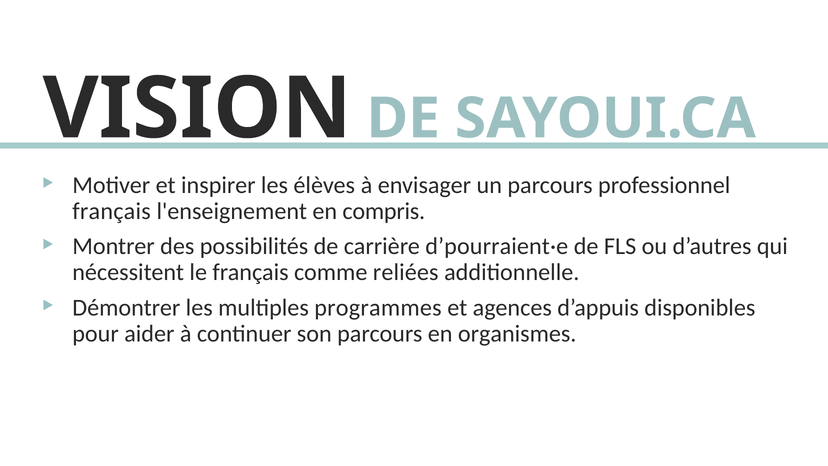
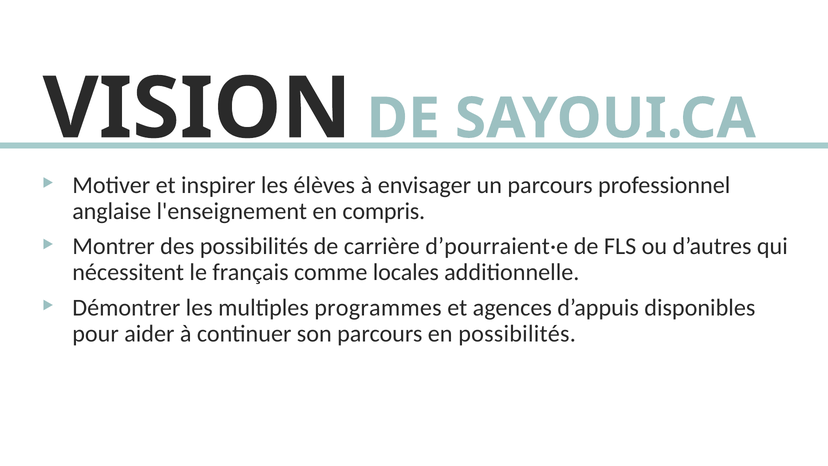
français: français -> anglaise (112, 211)
reliées: reliées -> locales (406, 272)
en organismes: organismes -> possibilités (517, 334)
